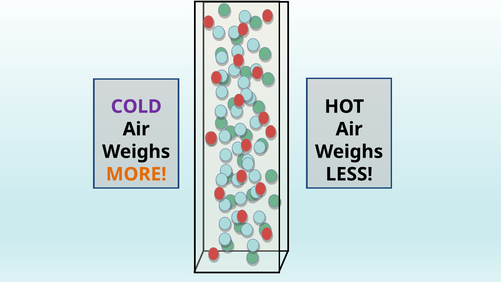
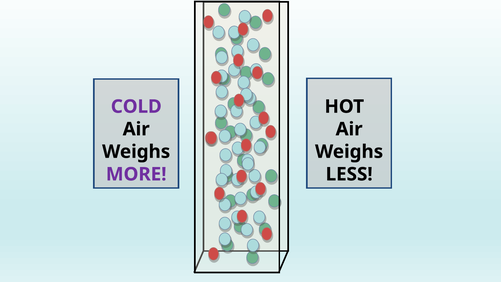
MORE colour: orange -> purple (136, 174)
